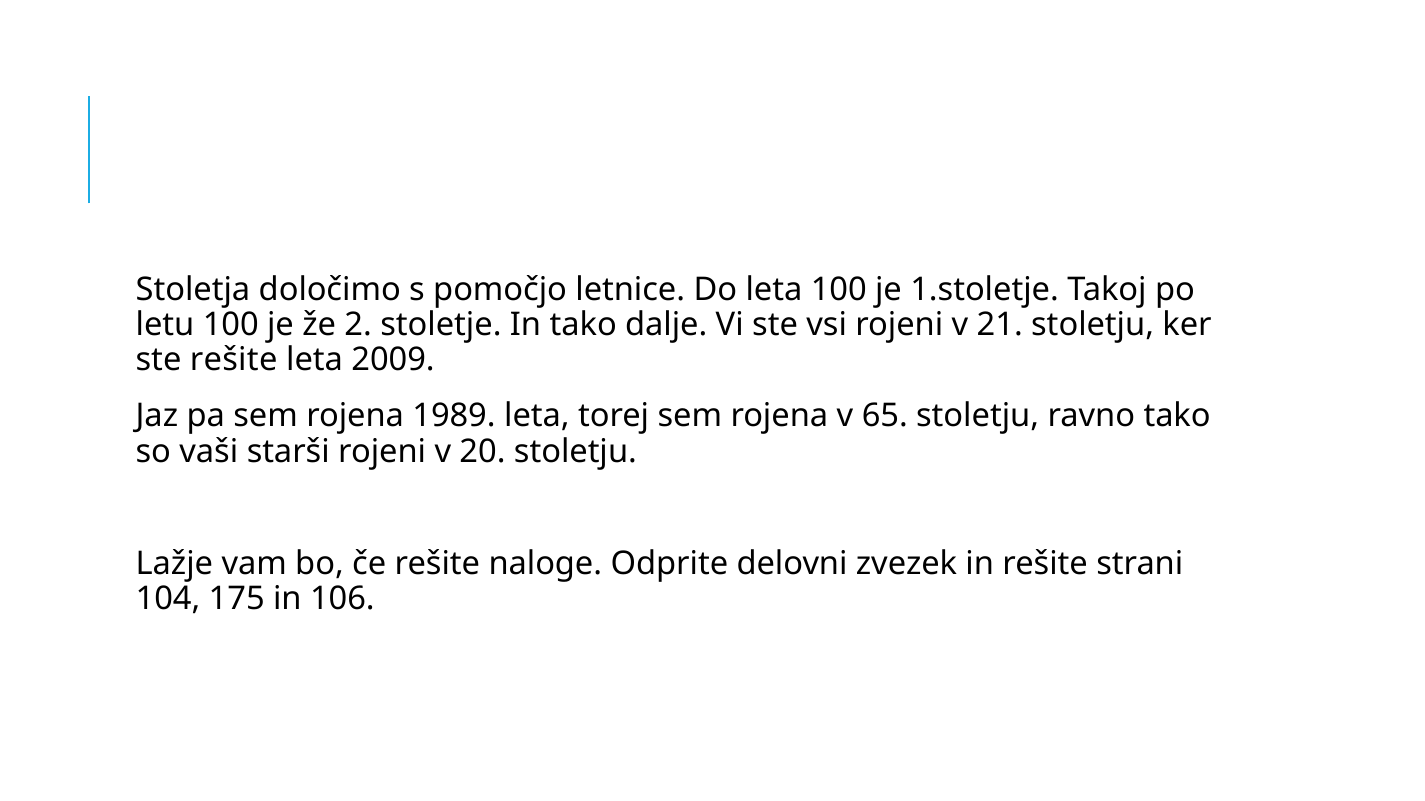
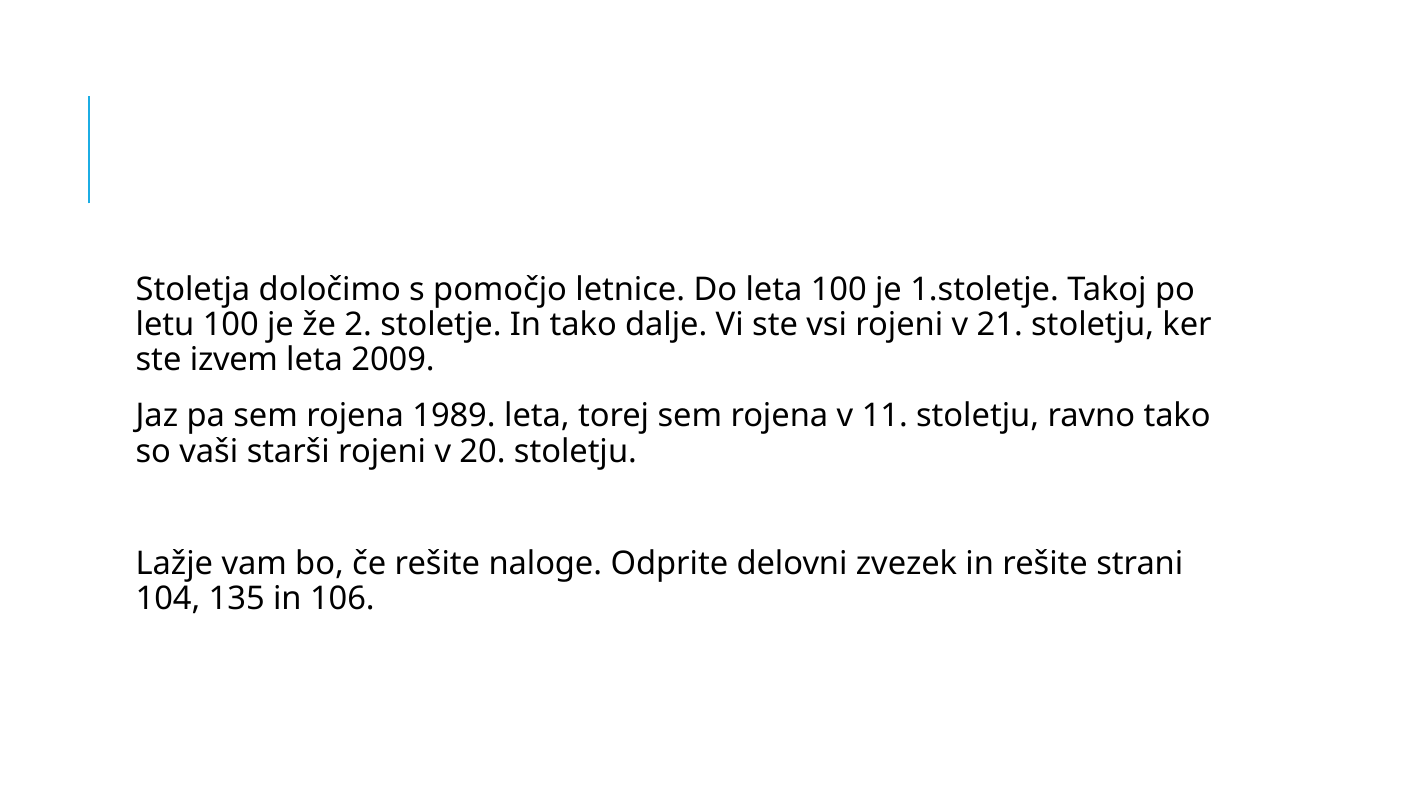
ste rešite: rešite -> izvem (234, 360)
65: 65 -> 11 (885, 417)
175: 175 -> 135 (237, 599)
